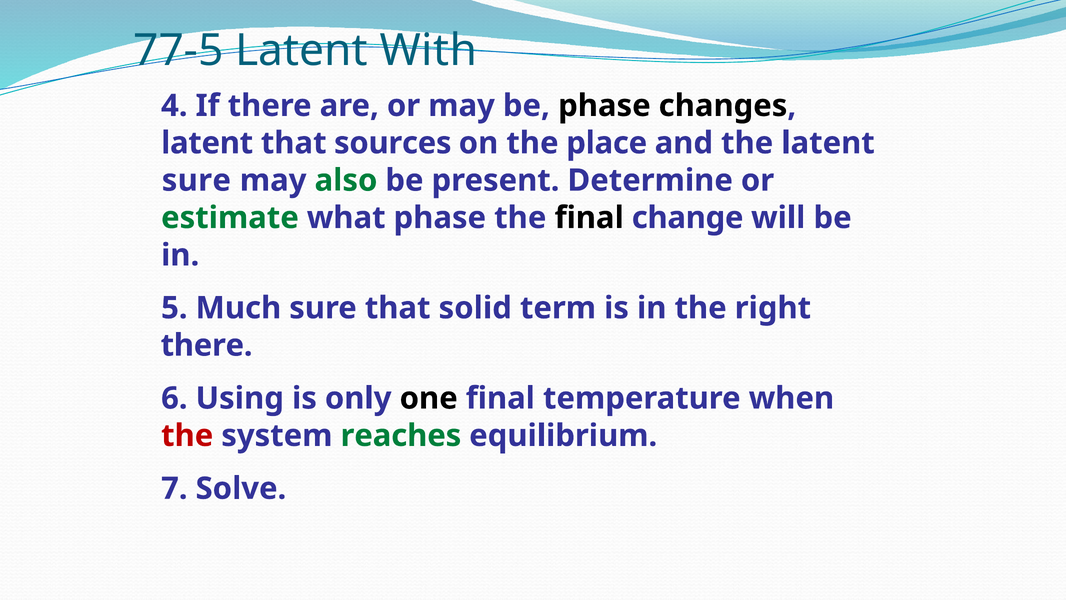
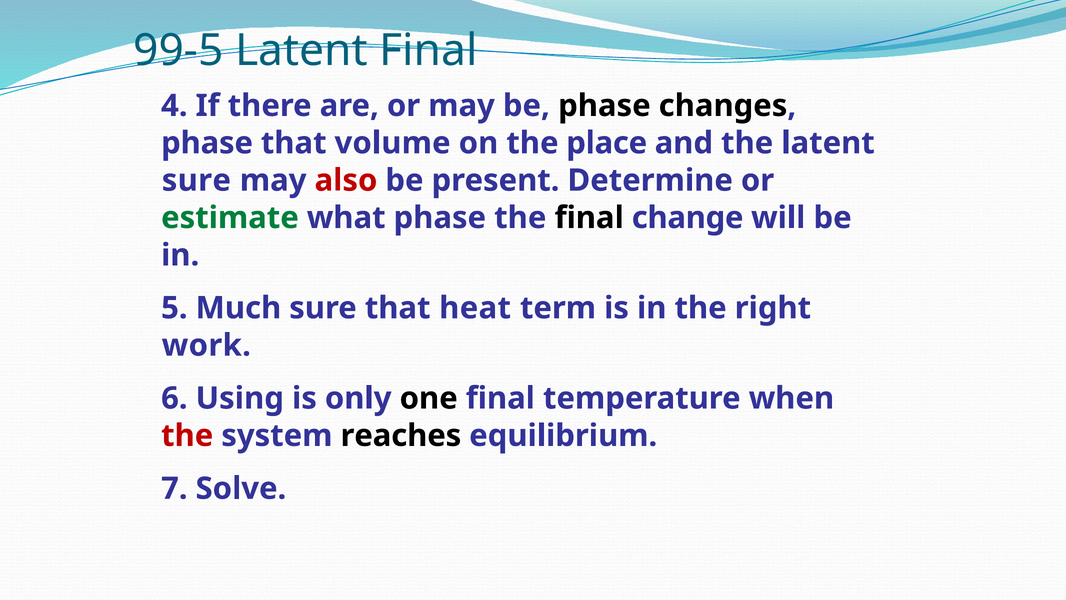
77-5: 77-5 -> 99-5 (178, 51)
Latent With: With -> Final (429, 51)
latent: latent -> phase (207, 143)
sources: sources -> volume (393, 143)
also colour: green -> red (346, 180)
solid: solid -> heat (475, 308)
there: there -> work (206, 345)
reaches colour: green -> black (401, 435)
